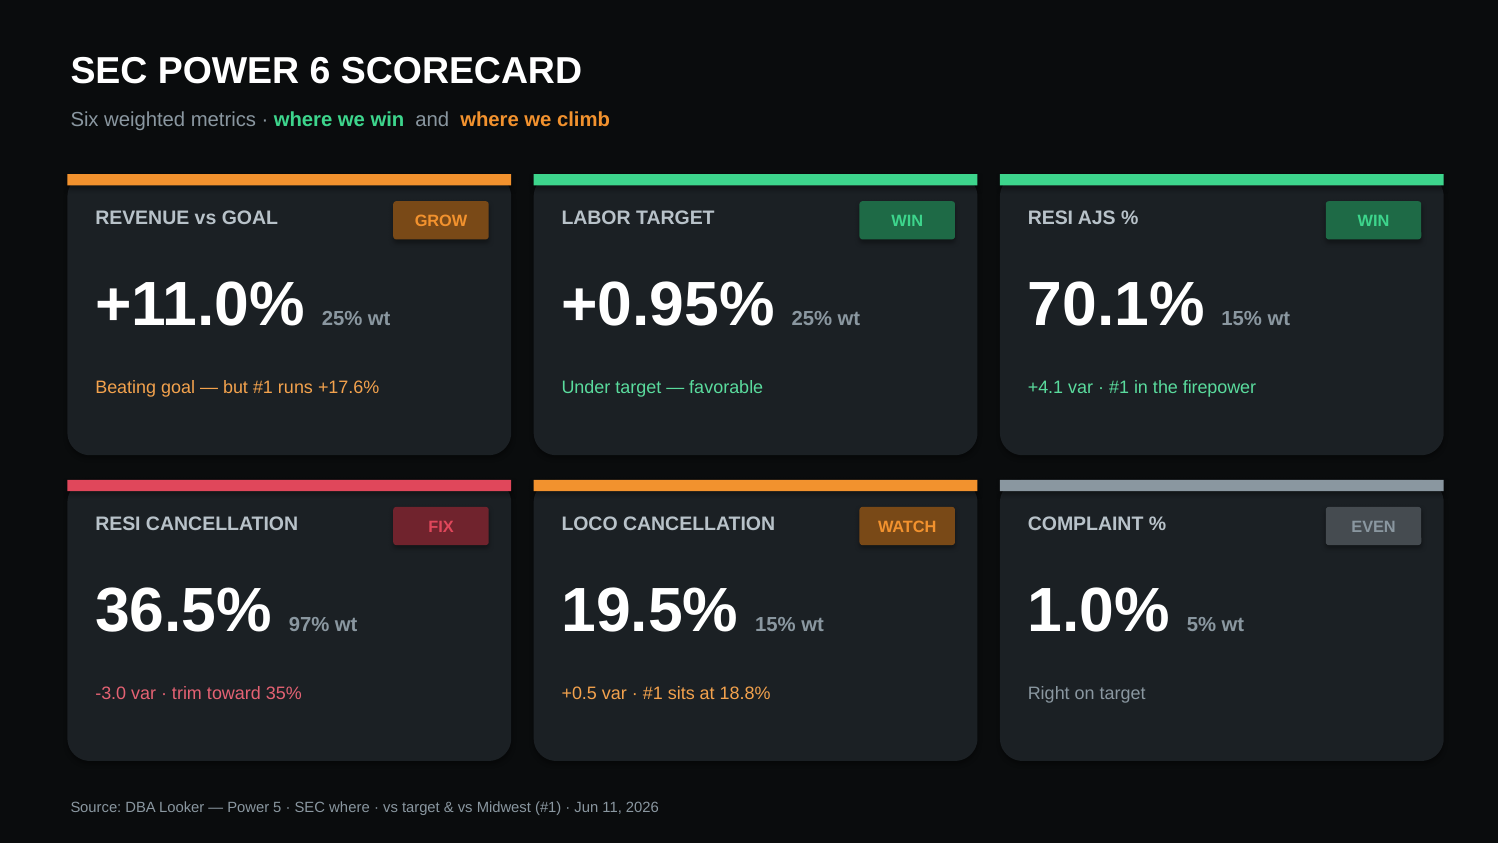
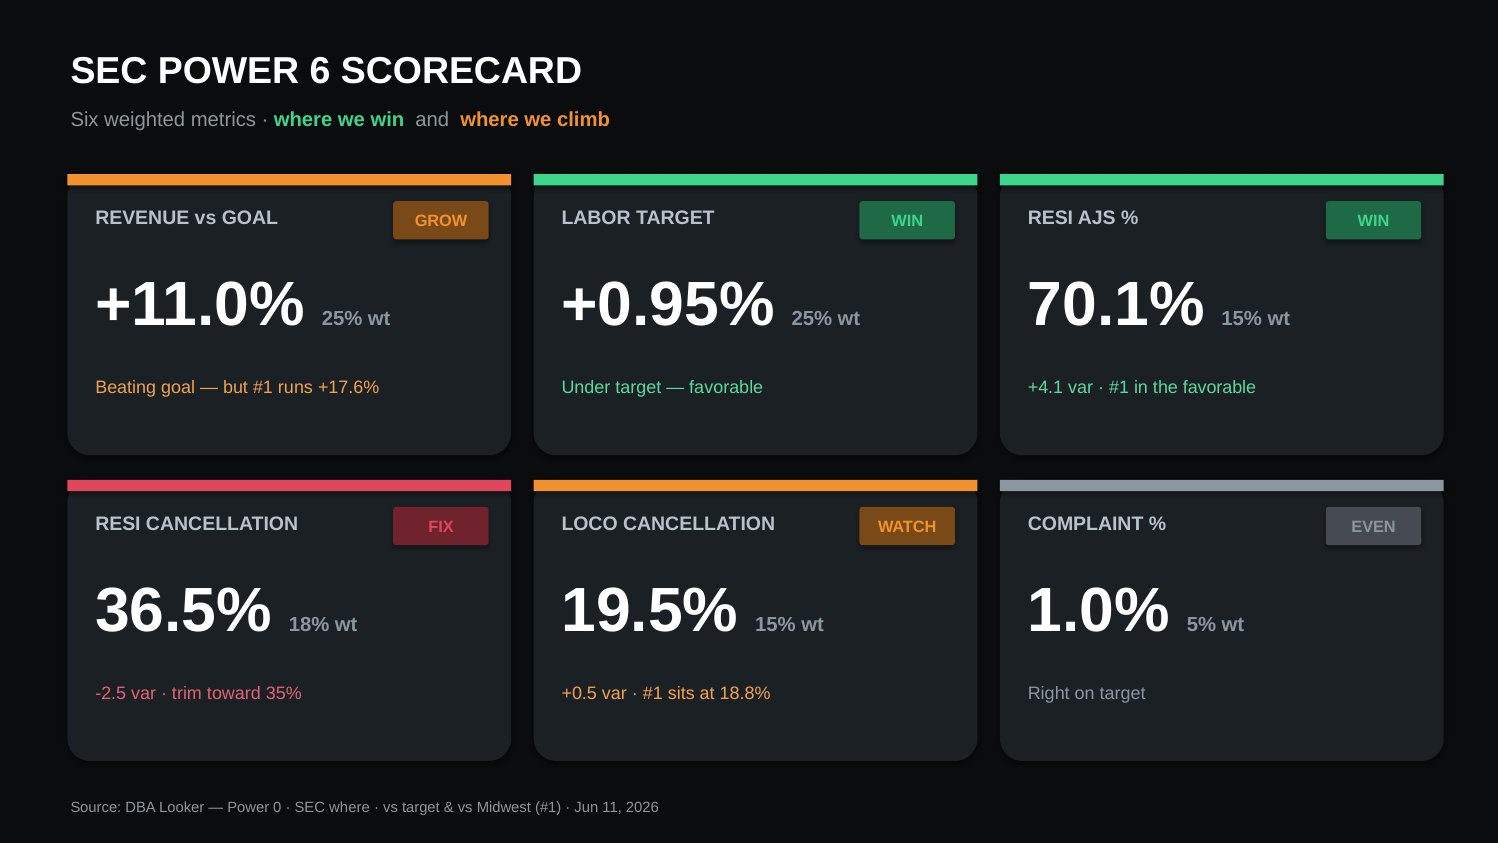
the firepower: firepower -> favorable (1219, 388)
97%: 97% -> 18% (309, 625)
-3.0: -3.0 -> -2.5 (111, 693)
5: 5 -> 0 (277, 807)
